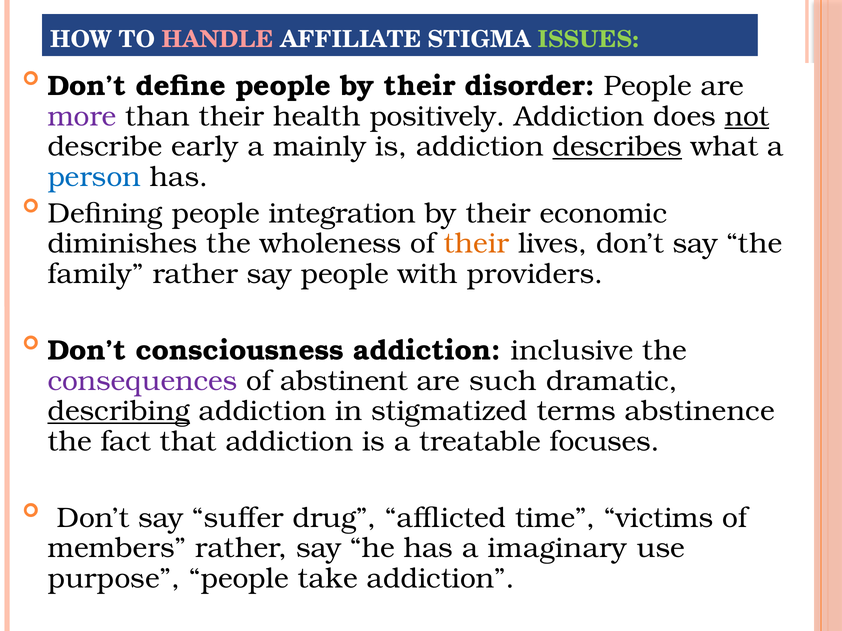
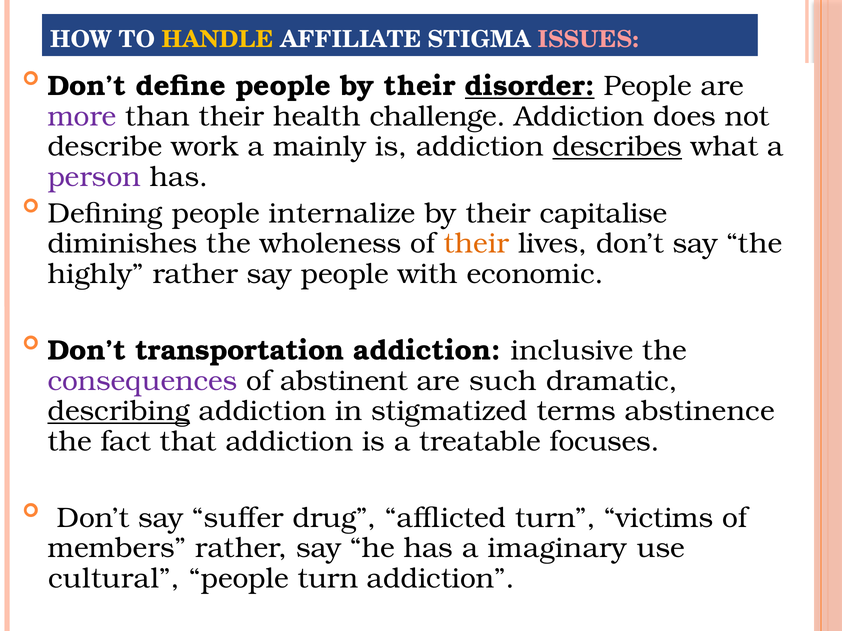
HANDLE colour: pink -> yellow (218, 40)
ISSUES colour: light green -> pink (588, 40)
disorder underline: none -> present (530, 86)
positively: positively -> challenge (438, 116)
not underline: present -> none (747, 116)
early: early -> work (205, 147)
person colour: blue -> purple (94, 177)
integration: integration -> internalize (342, 214)
economic: economic -> capitalise (604, 214)
family: family -> highly (96, 274)
providers: providers -> economic (535, 274)
consciousness: consciousness -> transportation (240, 351)
afflicted time: time -> turn (555, 518)
purpose: purpose -> cultural (114, 579)
people take: take -> turn (328, 579)
